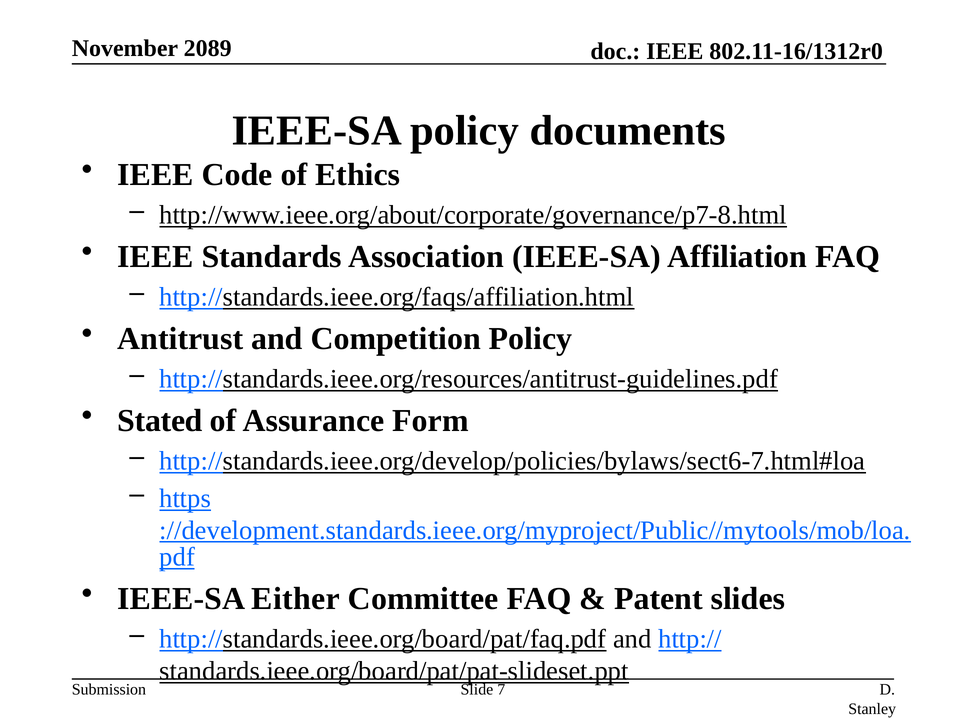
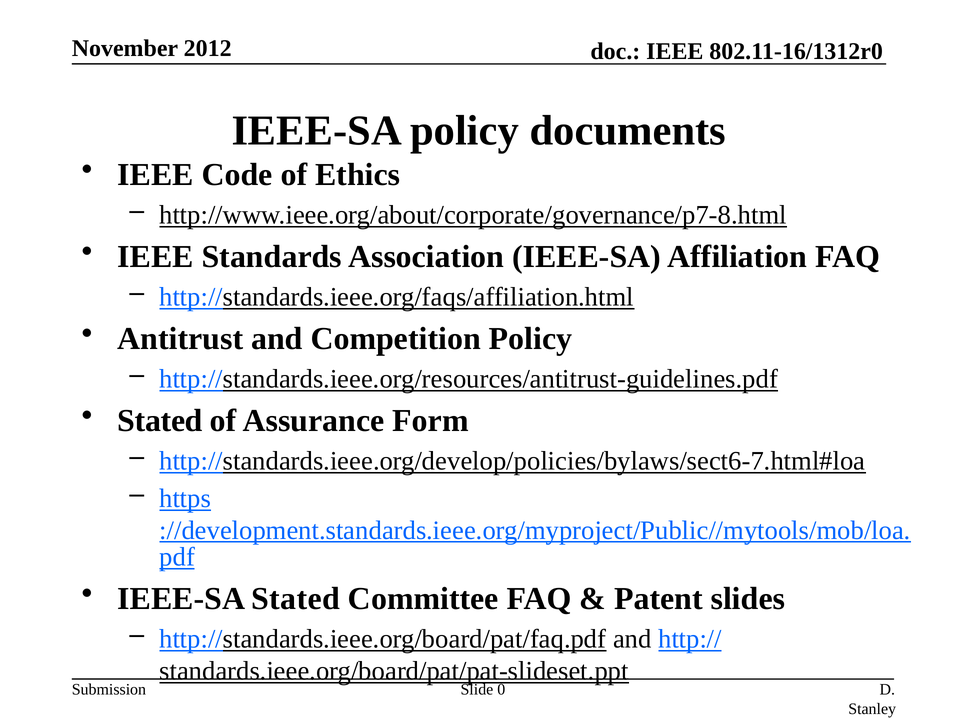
2089: 2089 -> 2012 (208, 48)
IEEE-SA Either: Either -> Stated (296, 598)
7: 7 -> 0 (501, 689)
